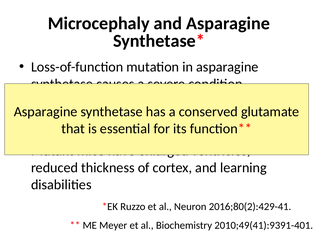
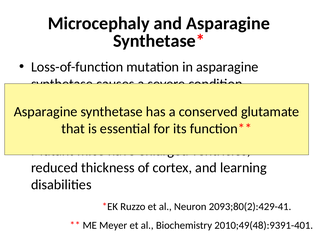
2016;80(2):429-41: 2016;80(2):429-41 -> 2093;80(2):429-41 (250, 206)
2010;49(41):9391-401: 2010;49(41):9391-401 -> 2010;49(48):9391-401 (264, 225)
